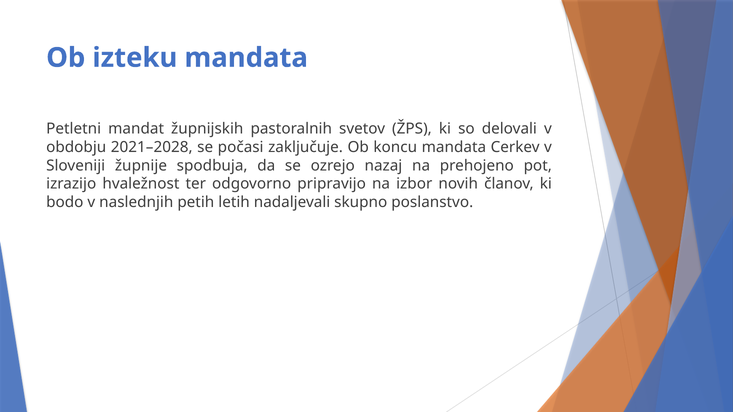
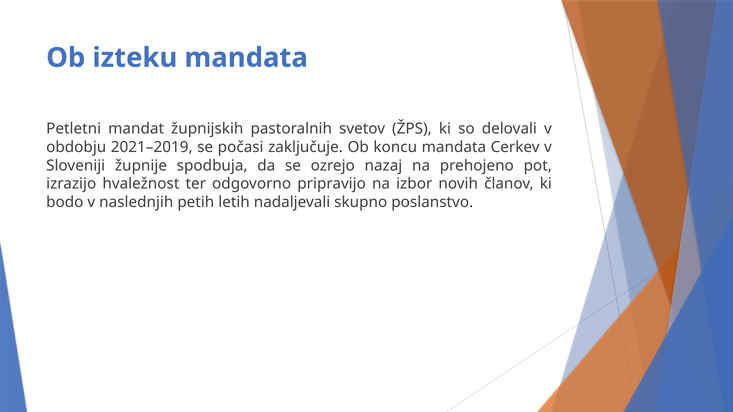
2021–2028: 2021–2028 -> 2021–2019 (152, 147)
